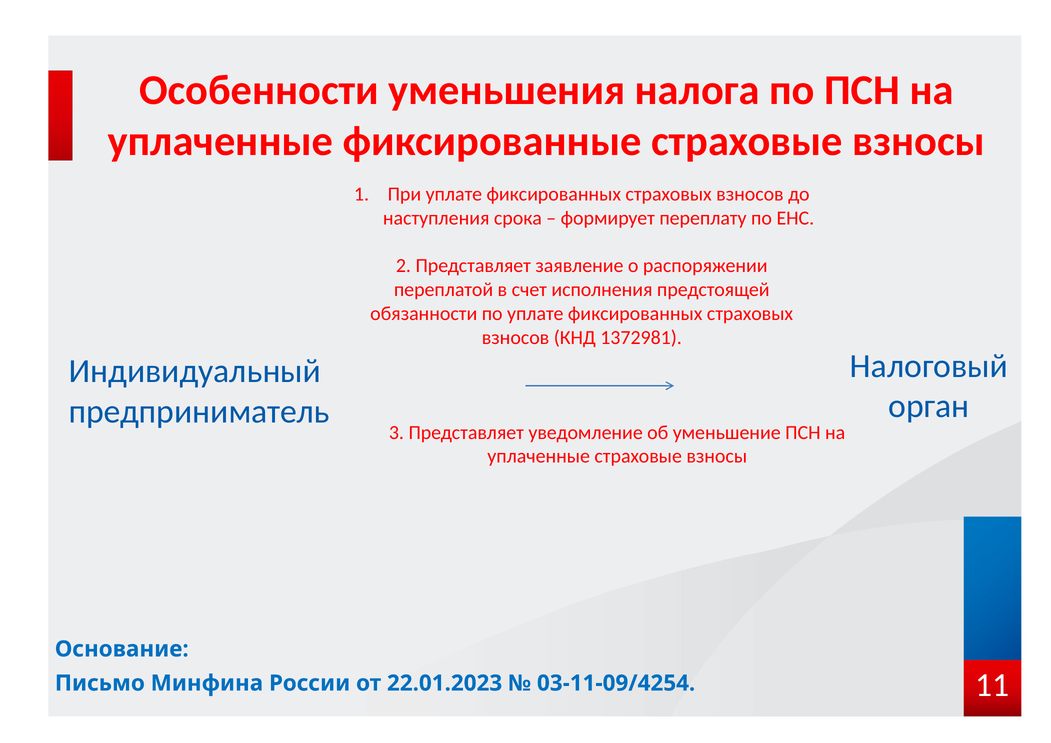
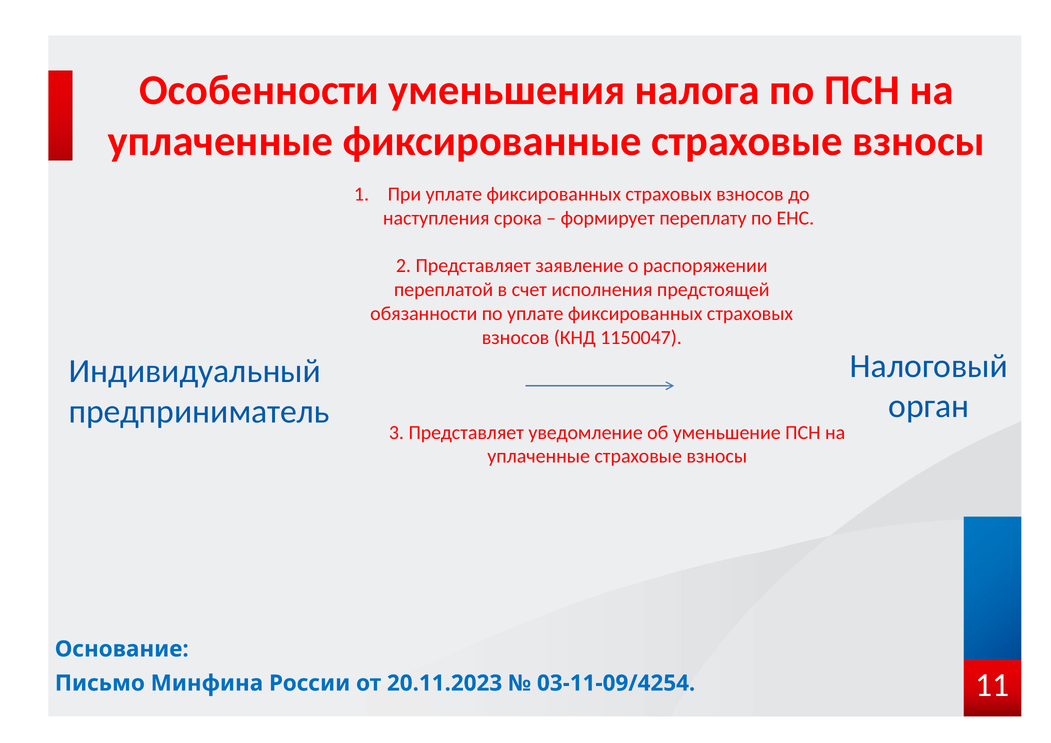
1372981: 1372981 -> 1150047 (641, 338)
22.01.2023: 22.01.2023 -> 20.11.2023 (445, 683)
